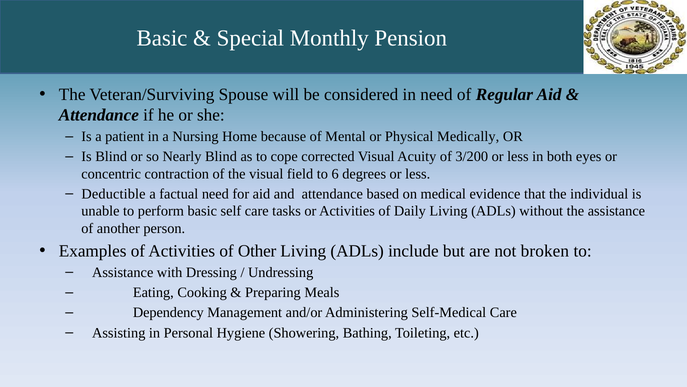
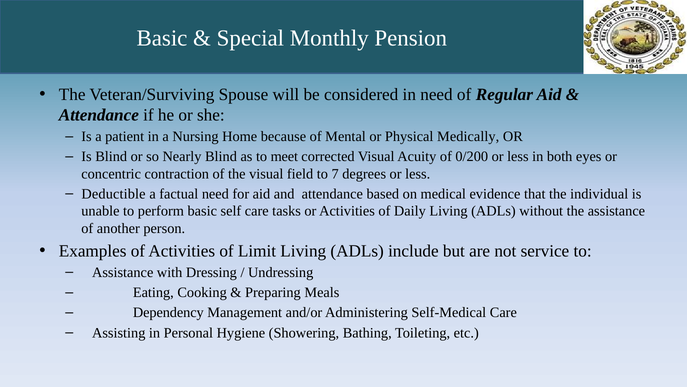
cope: cope -> meet (284, 157)
3/200: 3/200 -> 0/200 (472, 157)
6: 6 -> 7 (335, 174)
Other: Other -> Limit (257, 251)
broken: broken -> service (545, 251)
